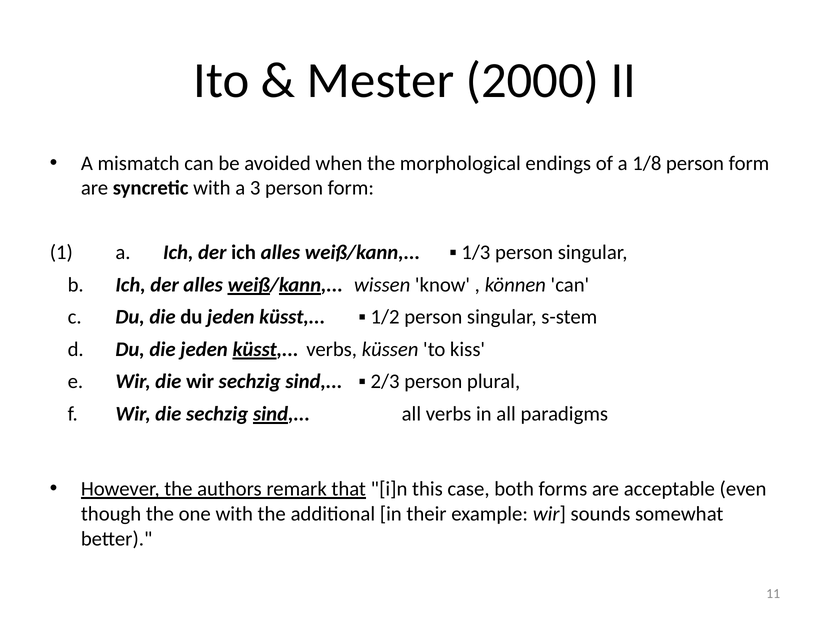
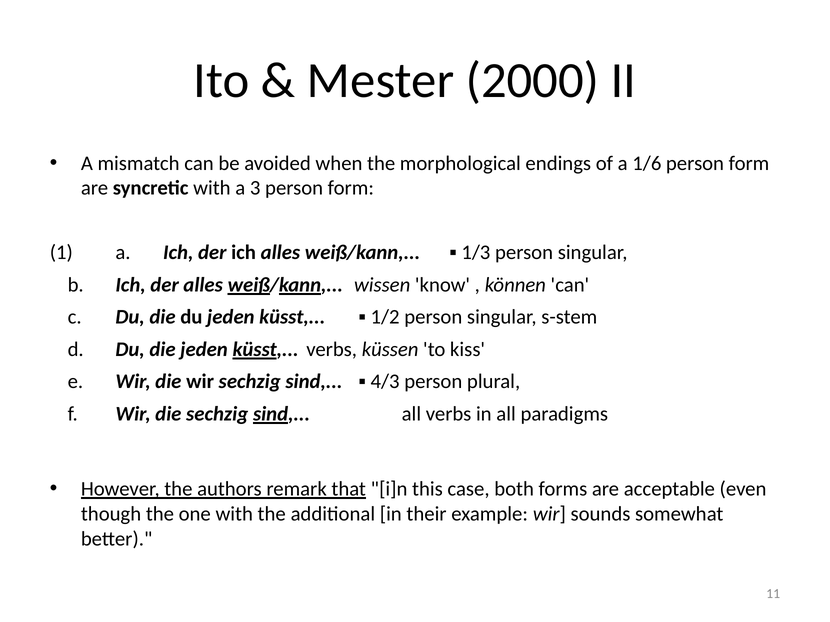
1/8: 1/8 -> 1/6 (647, 163)
2/3: 2/3 -> 4/3 (385, 382)
